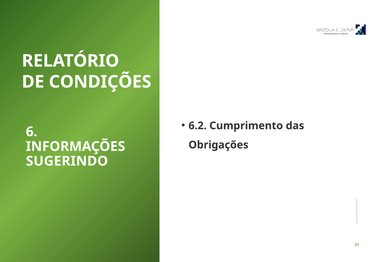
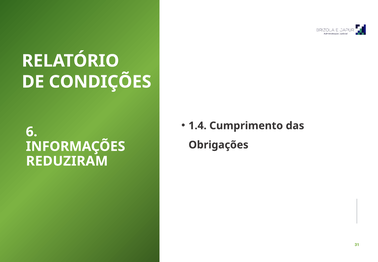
6.2: 6.2 -> 1.4 (198, 126)
SUGERINDO: SUGERINDO -> REDUZIRAM (67, 161)
